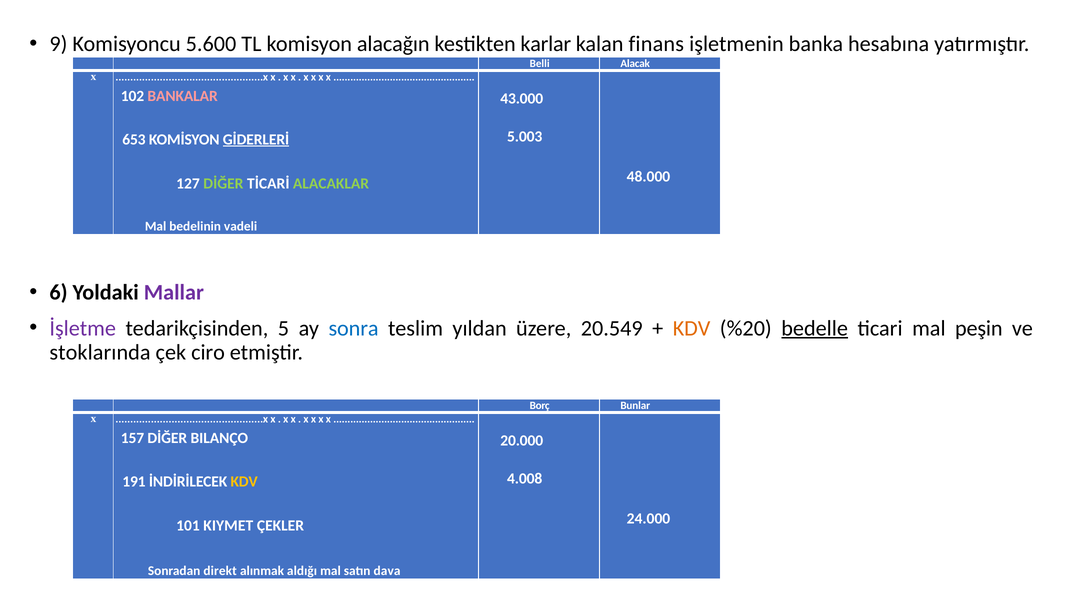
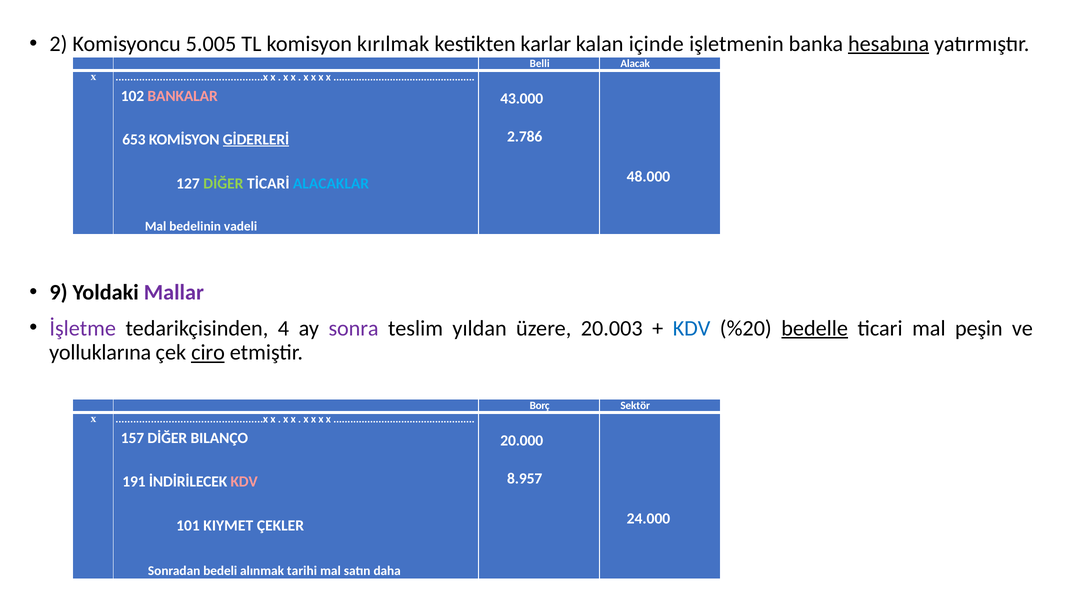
9: 9 -> 2 (58, 44)
5.600: 5.600 -> 5.005 (211, 44)
alacağın: alacağın -> kırılmak (393, 44)
finans: finans -> içinde (656, 44)
hesabına underline: none -> present (889, 44)
5.003: 5.003 -> 2.786 (525, 137)
ALACAKLAR colour: light green -> light blue (331, 183)
6: 6 -> 9 (59, 293)
5: 5 -> 4 (283, 328)
sonra colour: blue -> purple (354, 328)
20.549: 20.549 -> 20.003 (612, 328)
KDV colour: orange -> blue (692, 328)
stoklarında: stoklarında -> yolluklarına (100, 353)
ciro underline: none -> present (208, 353)
Bunlar: Bunlar -> Sektör (635, 406)
4.008: 4.008 -> 8.957 (525, 479)
KDV colour: yellow -> pink (244, 482)
direkt: direkt -> bedeli (220, 571)
aldığı: aldığı -> tarihi (302, 571)
dava: dava -> daha (387, 571)
